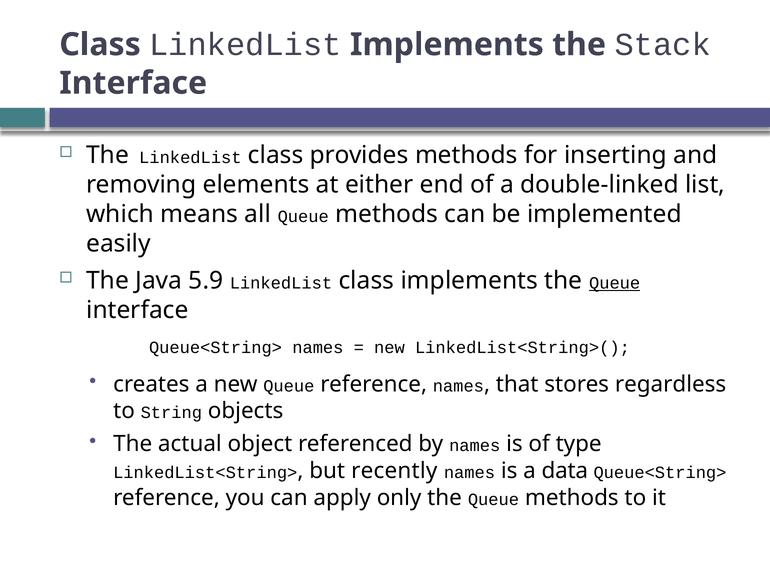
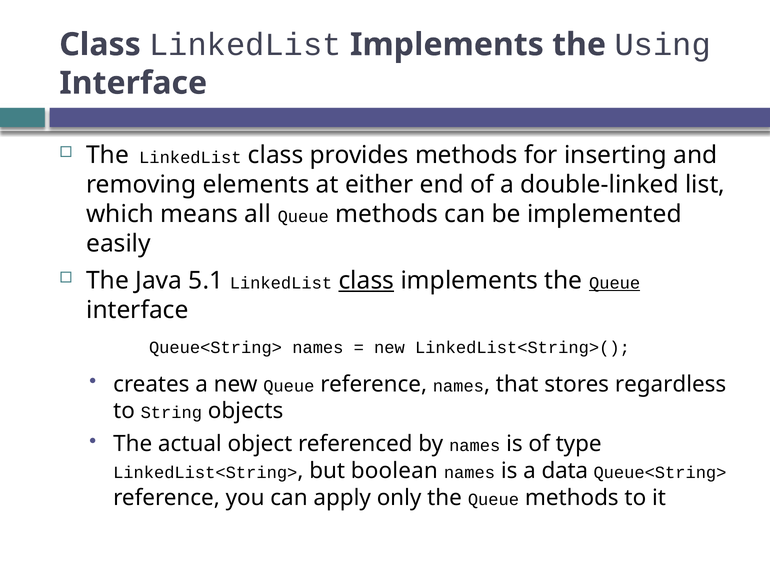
Stack: Stack -> Using (663, 45)
5.9: 5.9 -> 5.1 (206, 281)
class underline: none -> present (366, 281)
recently: recently -> boolean (394, 471)
